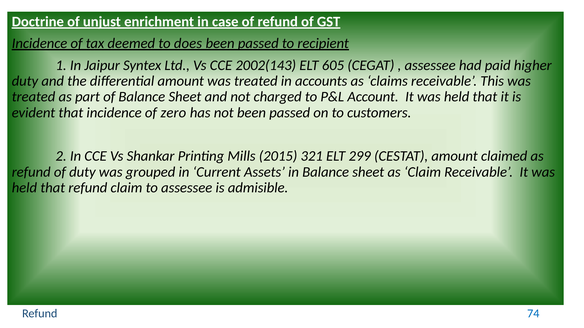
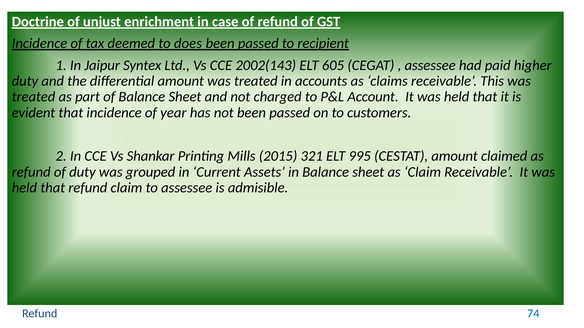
zero: zero -> year (173, 113)
299: 299 -> 995 (360, 156)
